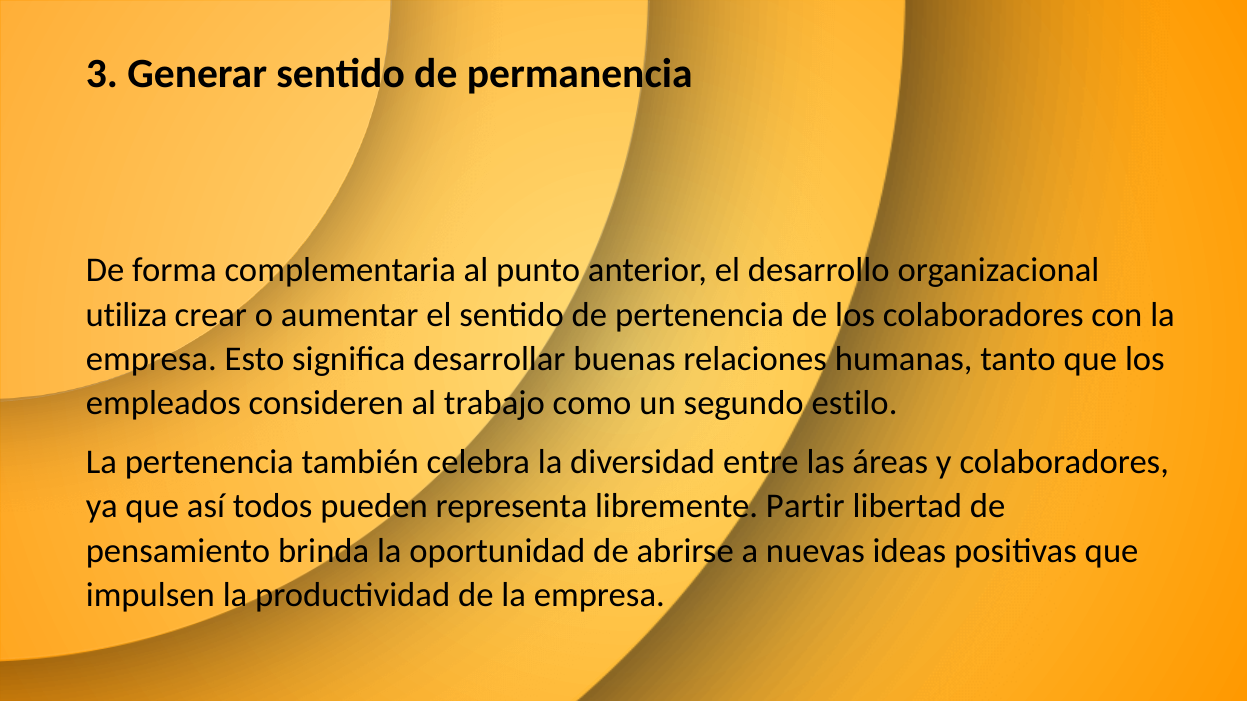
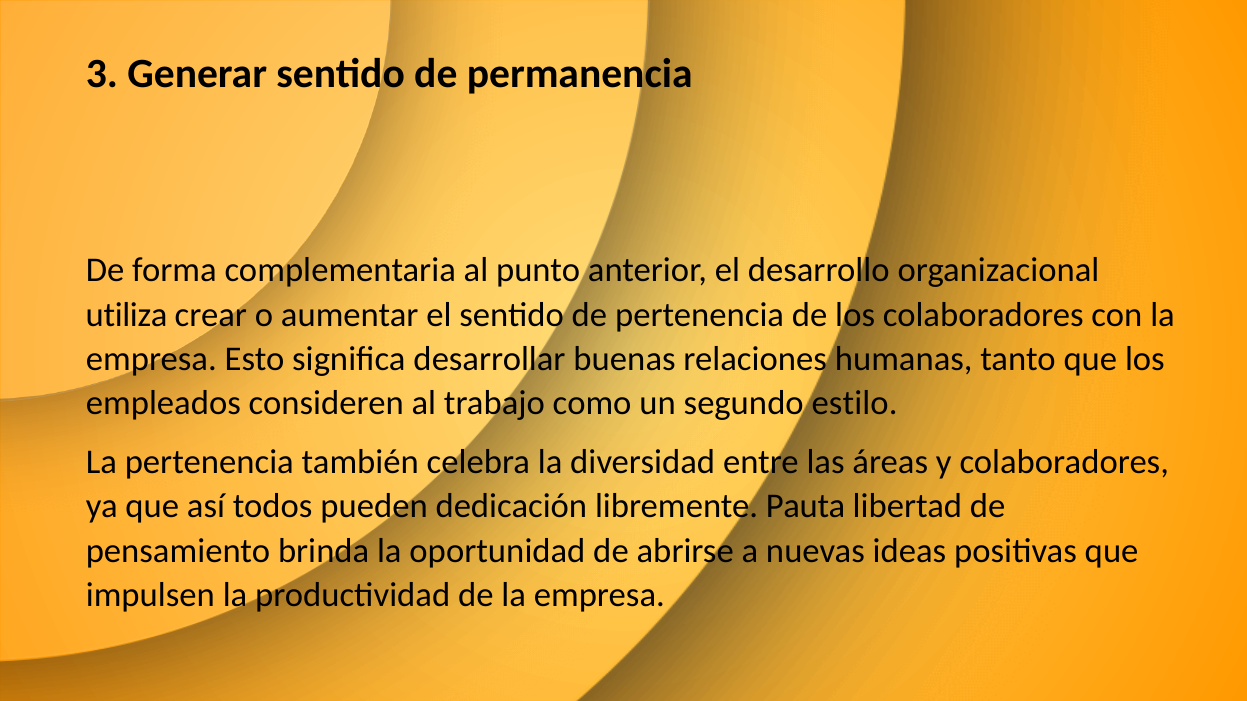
representa: representa -> dedicación (511, 507)
Partir: Partir -> Pauta (806, 507)
